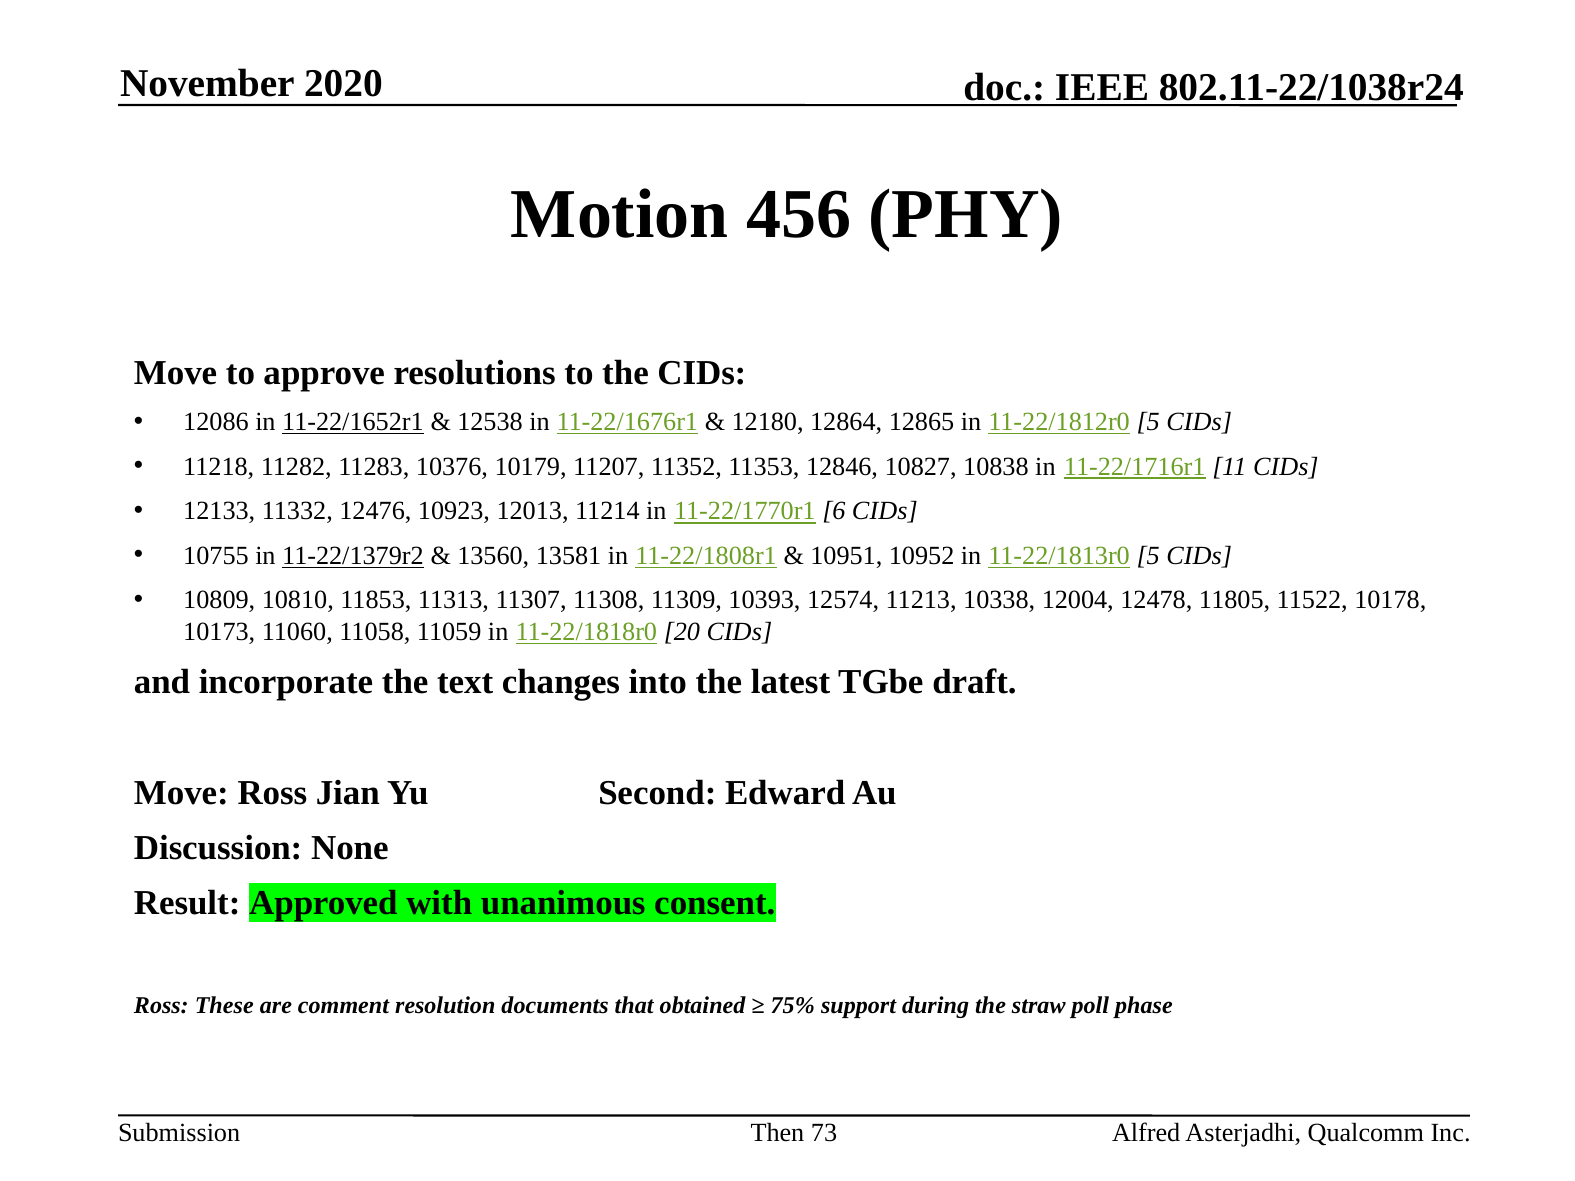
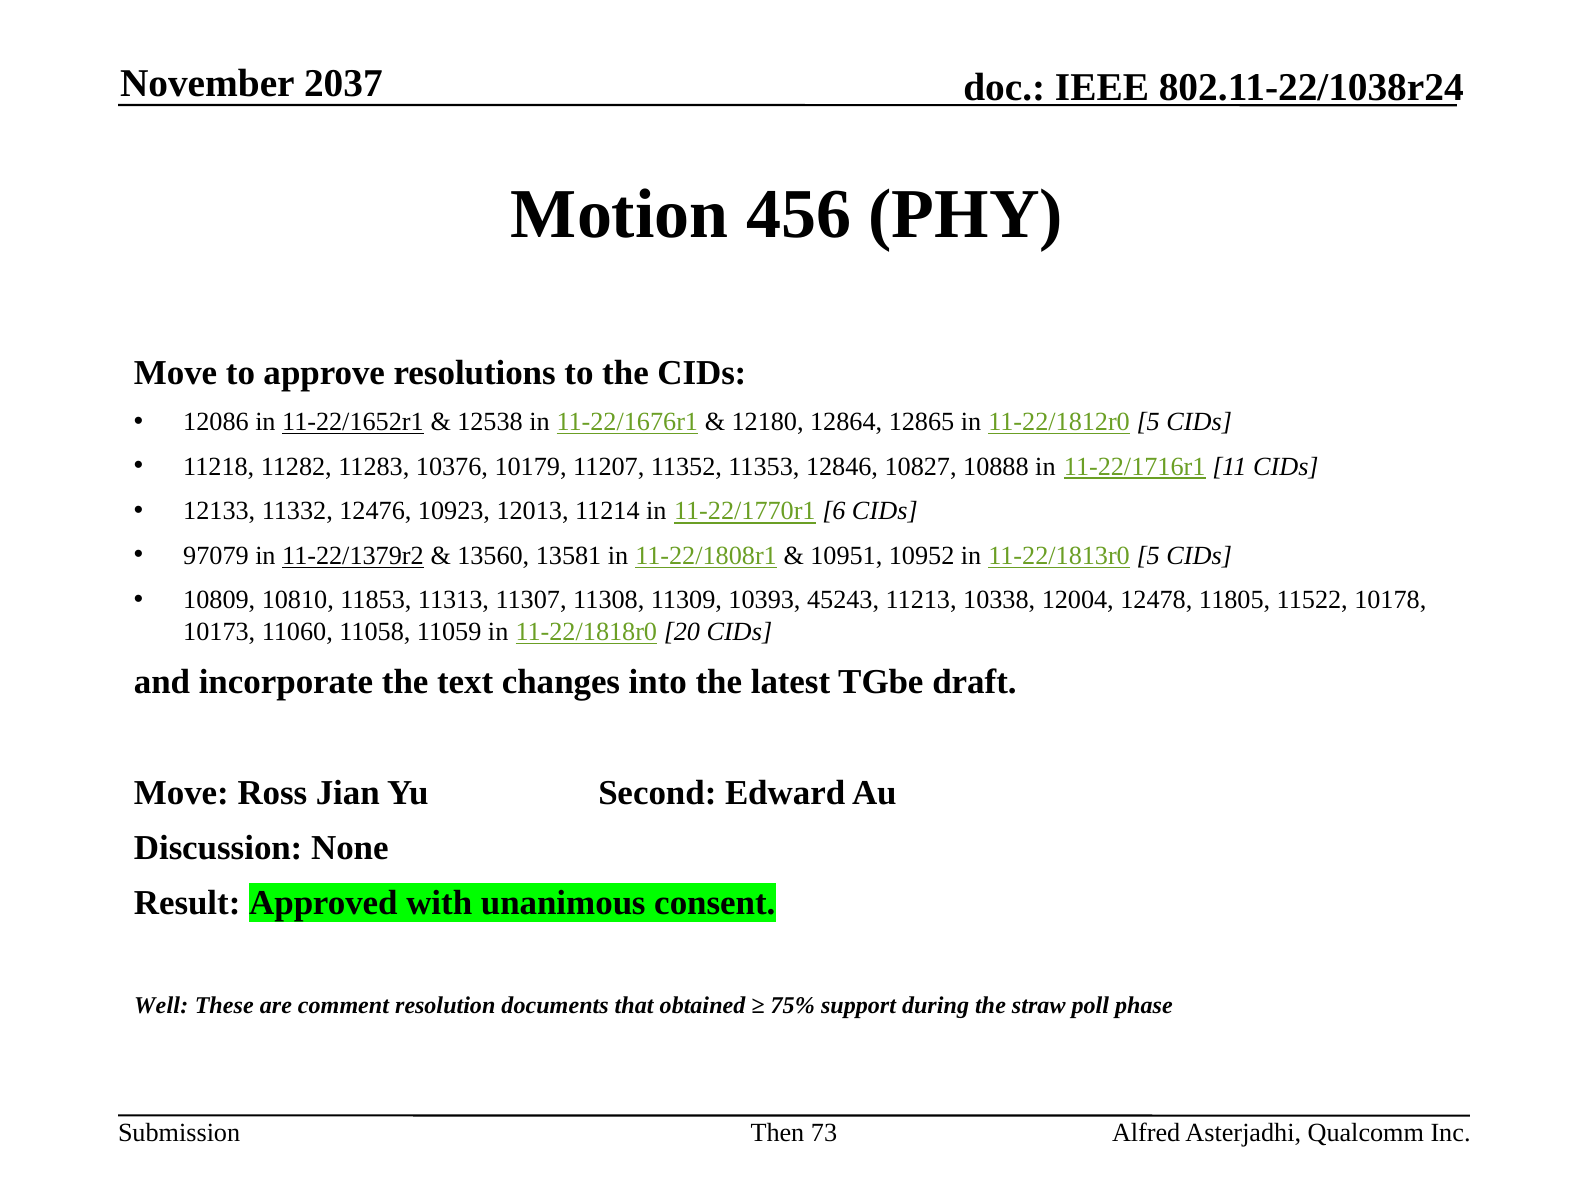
2020: 2020 -> 2037 (343, 83)
10838: 10838 -> 10888 (996, 467)
10755: 10755 -> 97079 (216, 556)
12574: 12574 -> 45243 (843, 600)
Ross: Ross -> Well (161, 1006)
